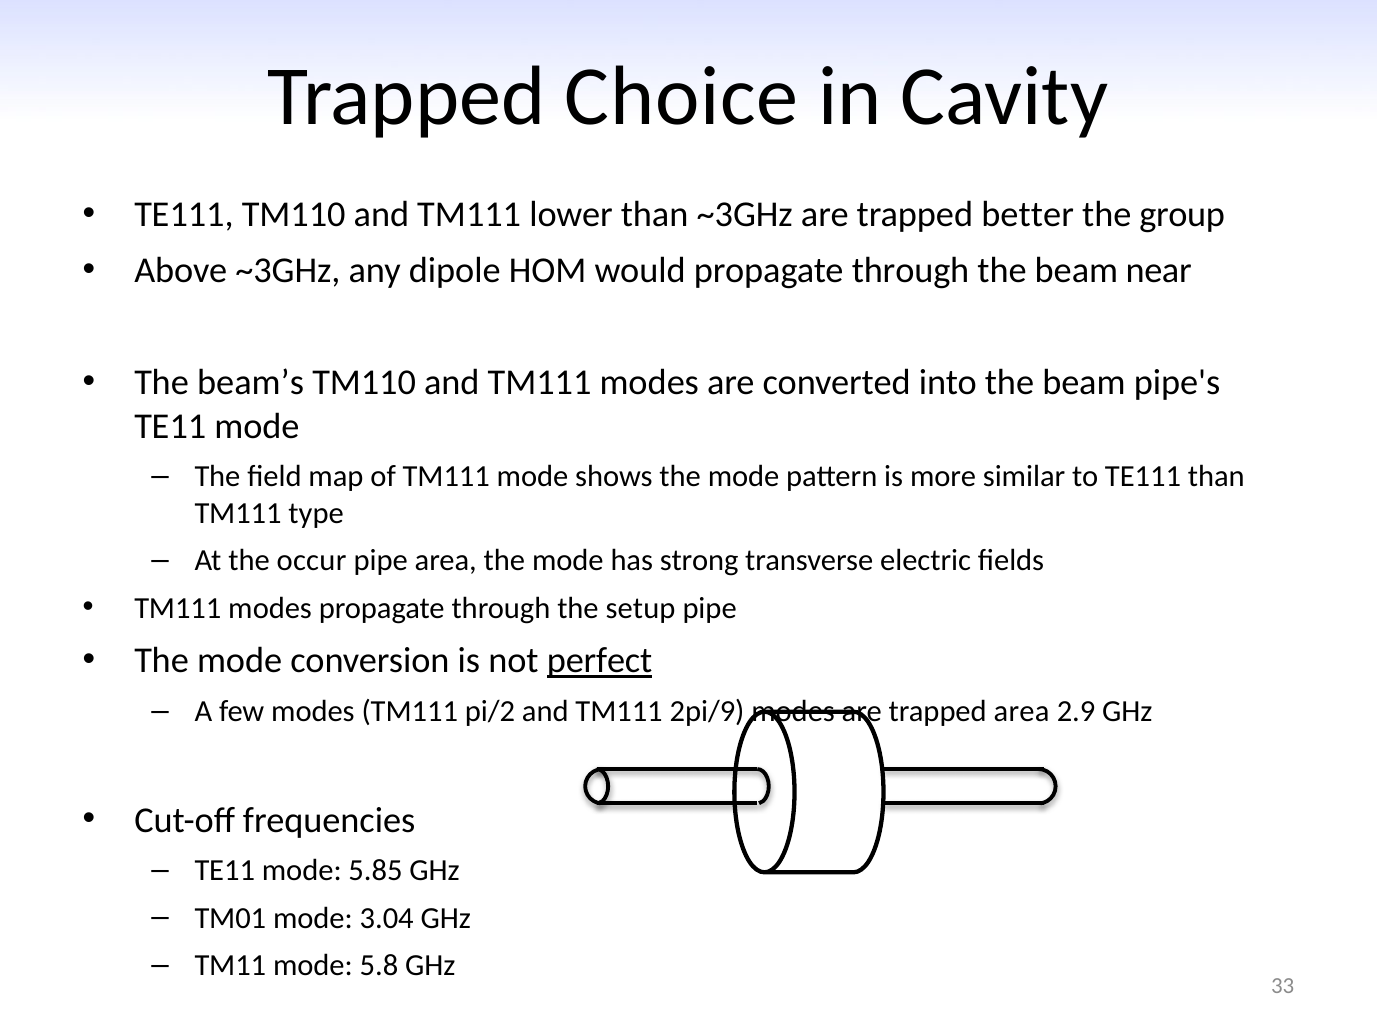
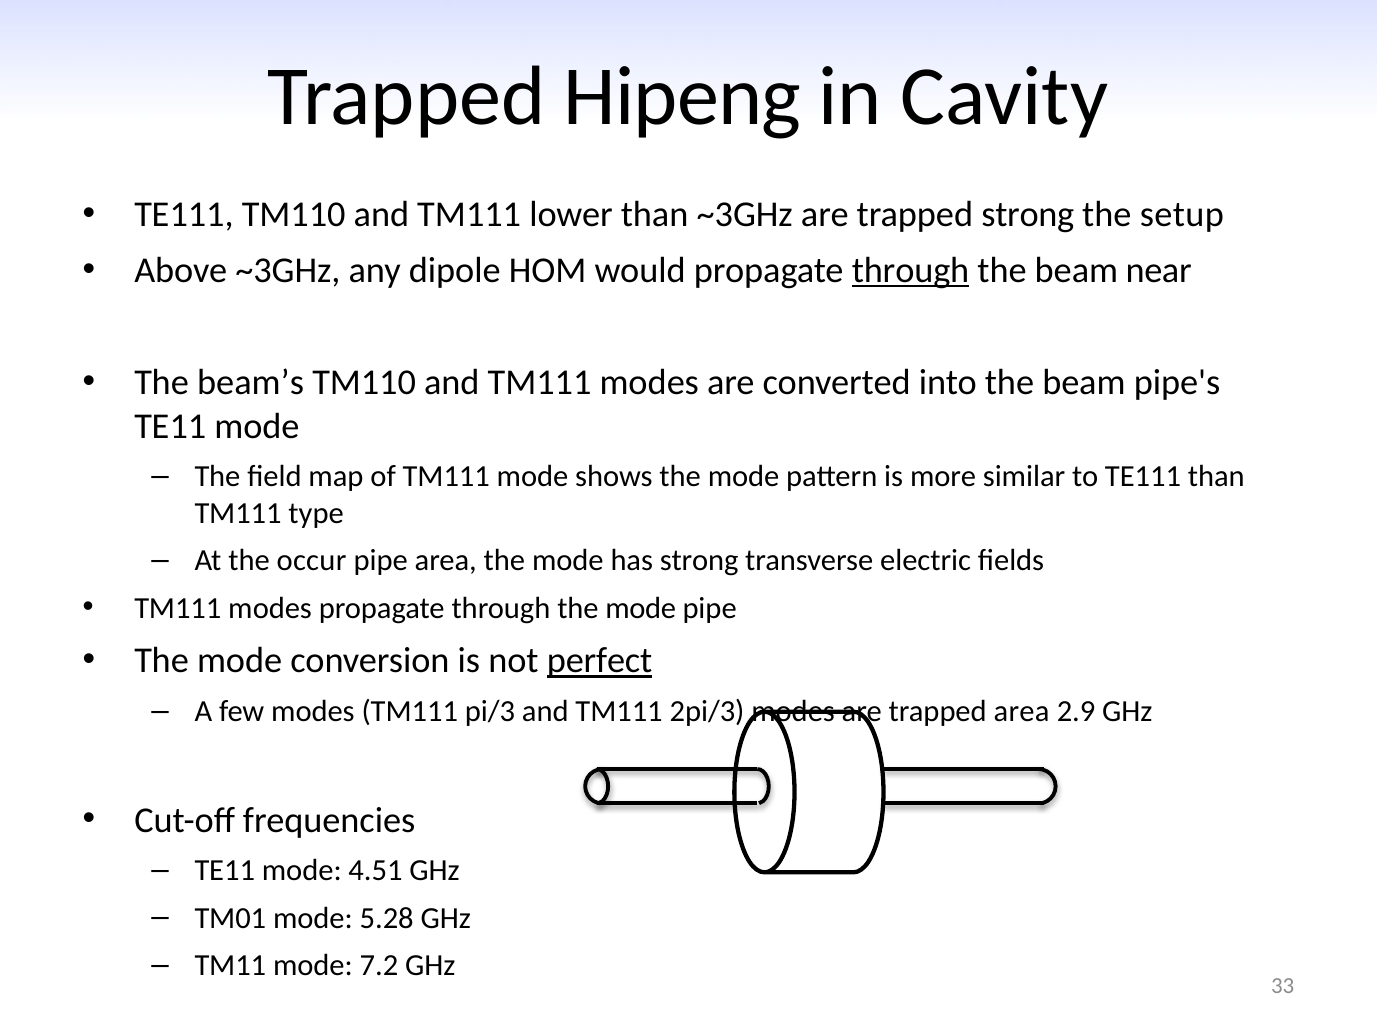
Choice: Choice -> Hipeng (682, 97)
trapped better: better -> strong (1028, 215)
group: group -> setup (1182, 215)
through underline: none -> present (911, 271)
through the setup: setup -> mode (641, 608)
pi/2: pi/2 -> pi/3 (490, 711)
2pi/9: 2pi/9 -> 2pi/3 (707, 711)
5.85: 5.85 -> 4.51 (376, 870)
3.04: 3.04 -> 5.28 (387, 918)
5.8: 5.8 -> 7.2 (379, 965)
